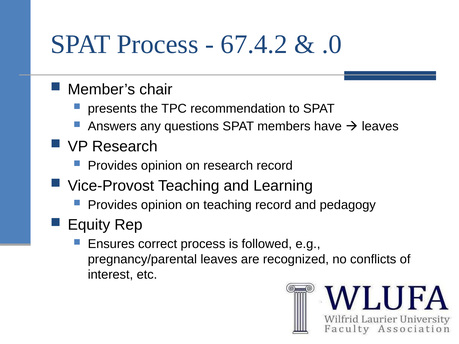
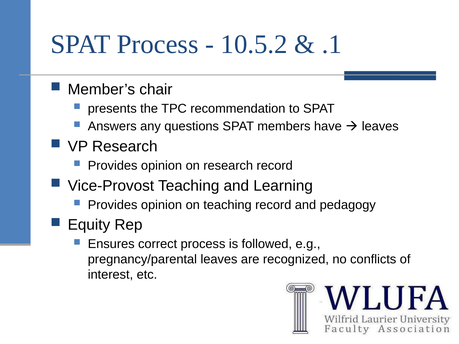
67.4.2: 67.4.2 -> 10.5.2 (254, 45)
.0: .0 -> .1 (332, 45)
